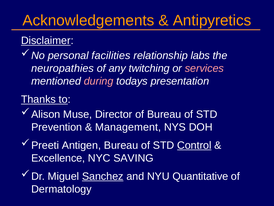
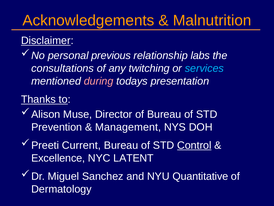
Antipyretics: Antipyretics -> Malnutrition (212, 20)
facilities: facilities -> previous (111, 55)
neuropathies: neuropathies -> consultations (63, 68)
services colour: pink -> light blue (204, 68)
Antigen: Antigen -> Current (81, 145)
SAVING: SAVING -> LATENT (134, 158)
Sanchez underline: present -> none (103, 176)
